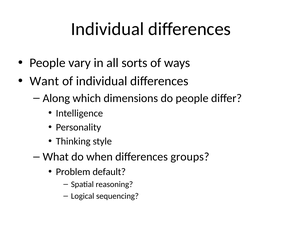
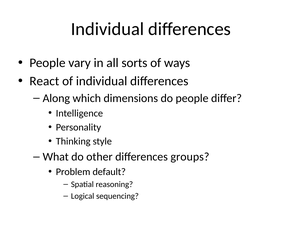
Want: Want -> React (44, 81)
when: when -> other (99, 157)
